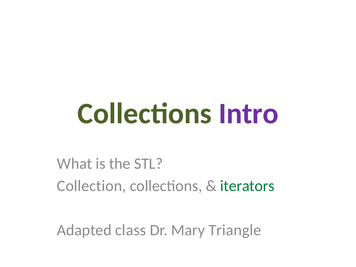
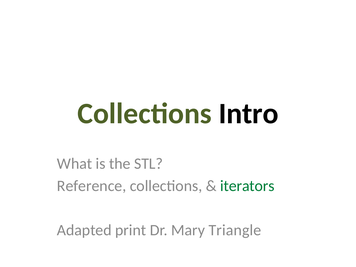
Intro colour: purple -> black (249, 114)
Collection: Collection -> Reference (92, 186)
class: class -> print (131, 230)
